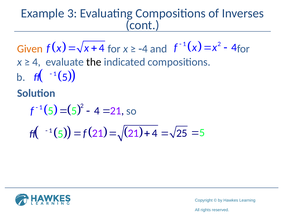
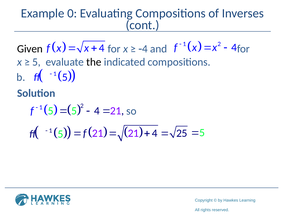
3: 3 -> 0 (72, 13)
Given colour: orange -> black (30, 49)
4: 4 -> 5 (36, 62)
